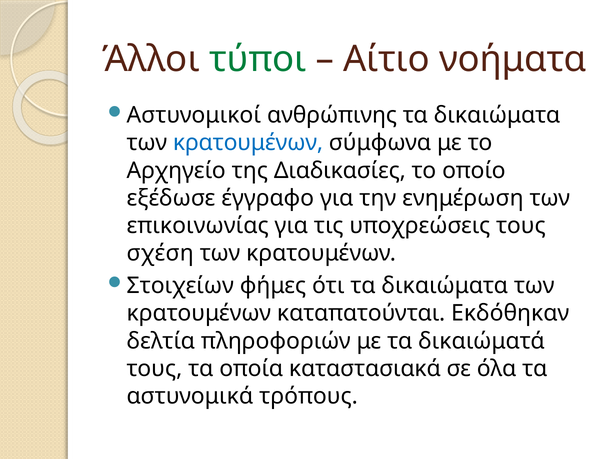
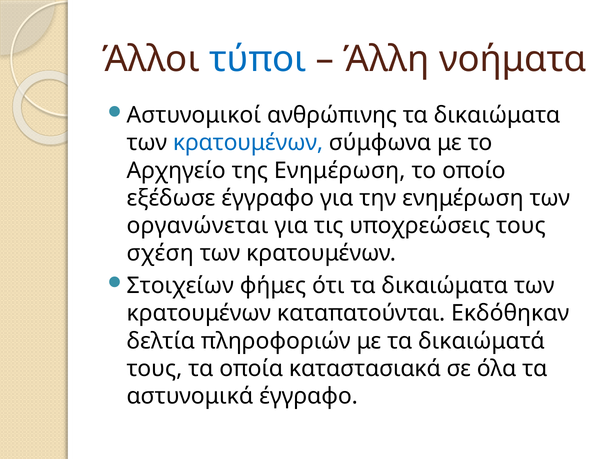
τύποι colour: green -> blue (258, 59)
Αίτιο: Αίτιο -> Άλλη (386, 59)
της Διαδικασίες: Διαδικασίες -> Ενημέρωση (340, 170)
επικοινωνίας: επικοινωνίας -> οργανώνεται (198, 226)
αστυνομικά τρόπους: τρόπους -> έγγραφο (309, 396)
